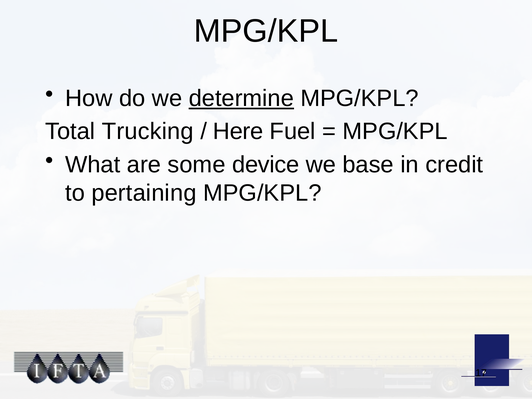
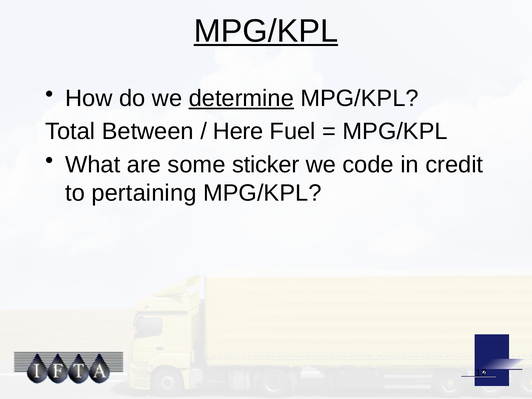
MPG/KPL underline: none -> present (266, 31)
Trucking: Trucking -> Between (148, 131)
device: device -> sticker (266, 165)
base: base -> code (368, 165)
